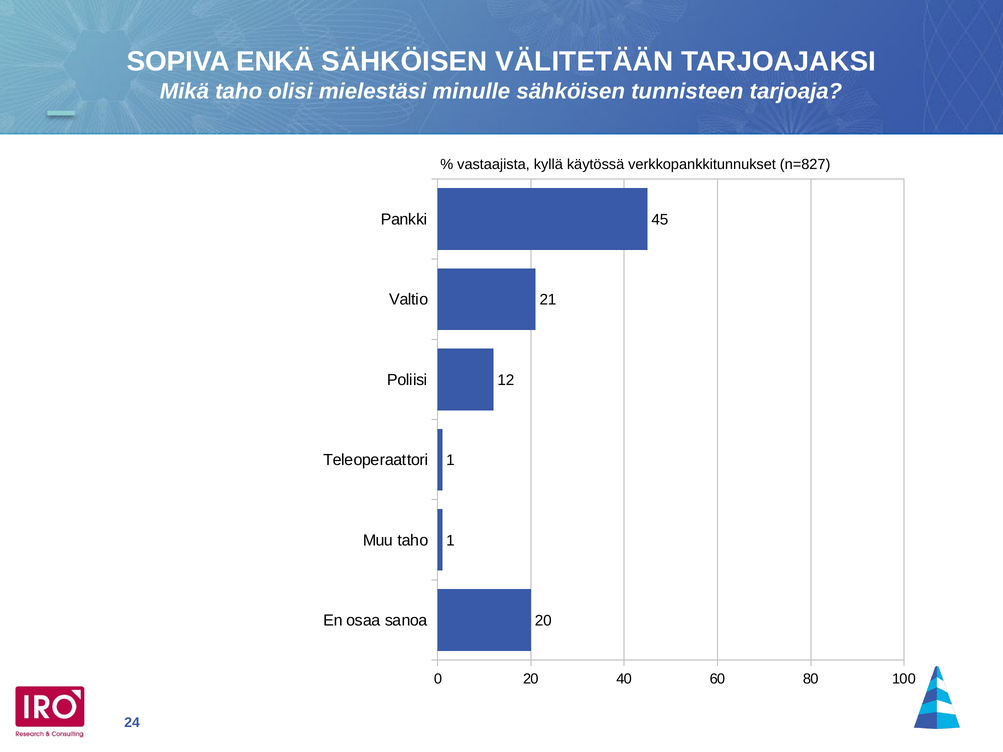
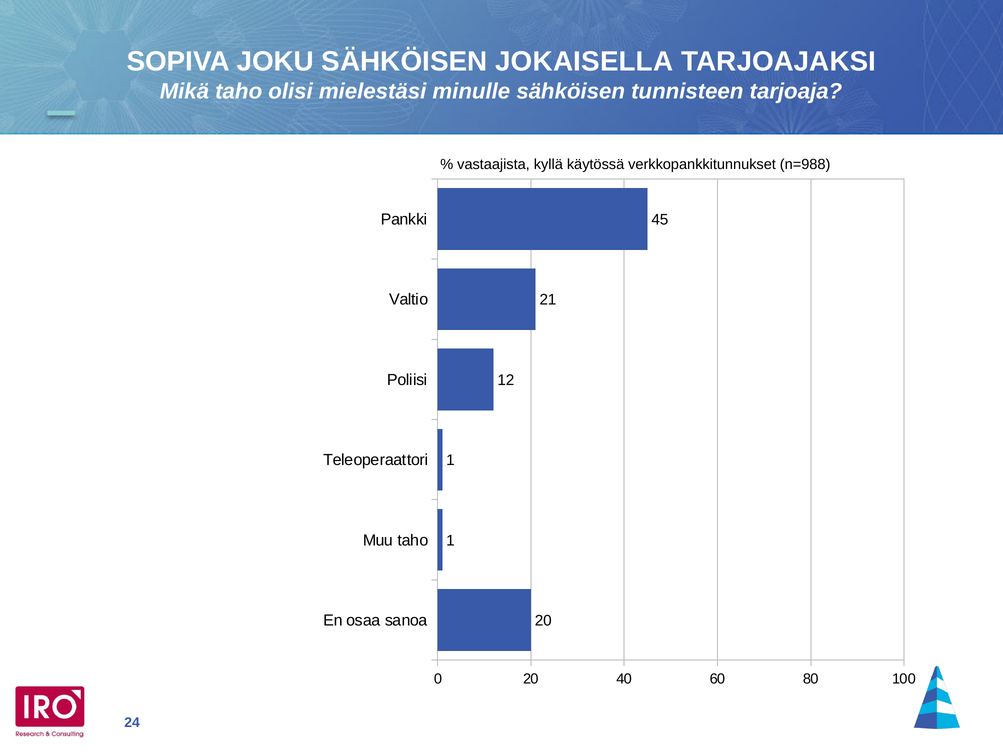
ENKÄ: ENKÄ -> JOKU (275, 62)
VÄLITETÄÄN: VÄLITETÄÄN -> JOKAISELLA (584, 62)
n=827: n=827 -> n=988 (805, 165)
